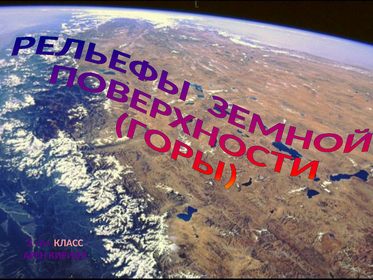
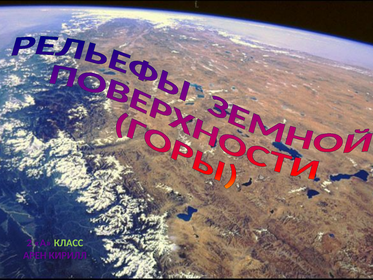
КЛАСС colour: pink -> light green (69, 243)
